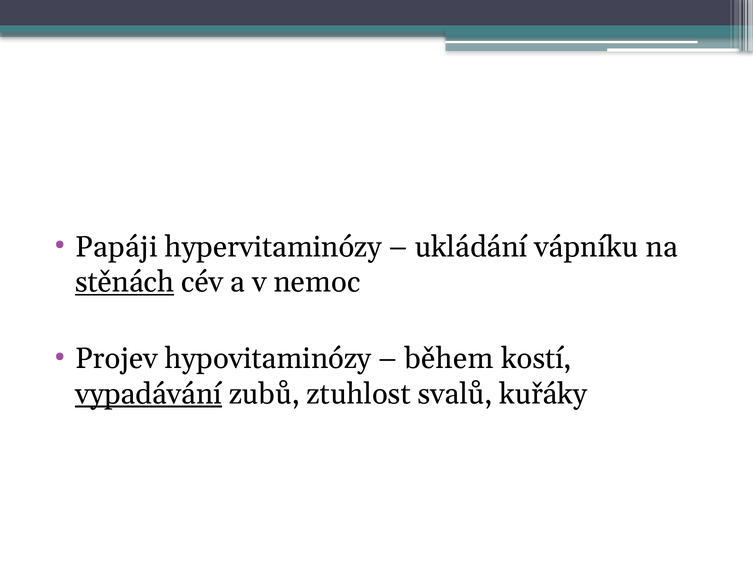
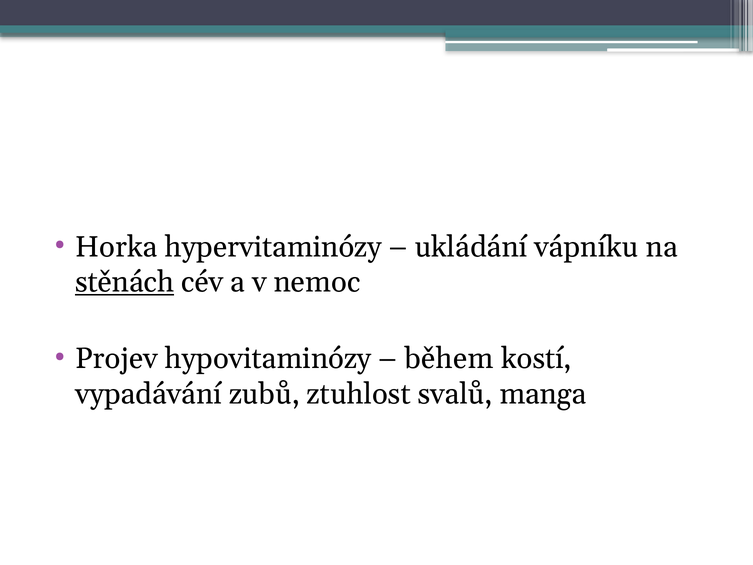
Papáji: Papáji -> Horka (116, 247)
vypadávání underline: present -> none (149, 394)
kuřáky: kuřáky -> manga (543, 394)
